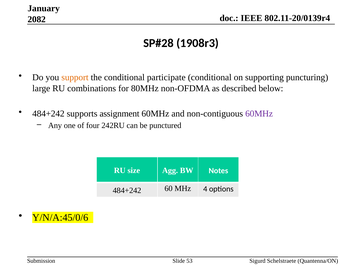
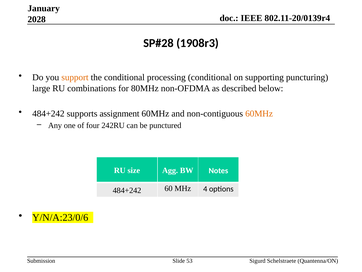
2082: 2082 -> 2028 (37, 19)
participate: participate -> processing (166, 77)
60MHz colour: purple -> orange (259, 113)
Y/N/A:45/0/6: Y/N/A:45/0/6 -> Y/N/A:23/0/6 (60, 217)
